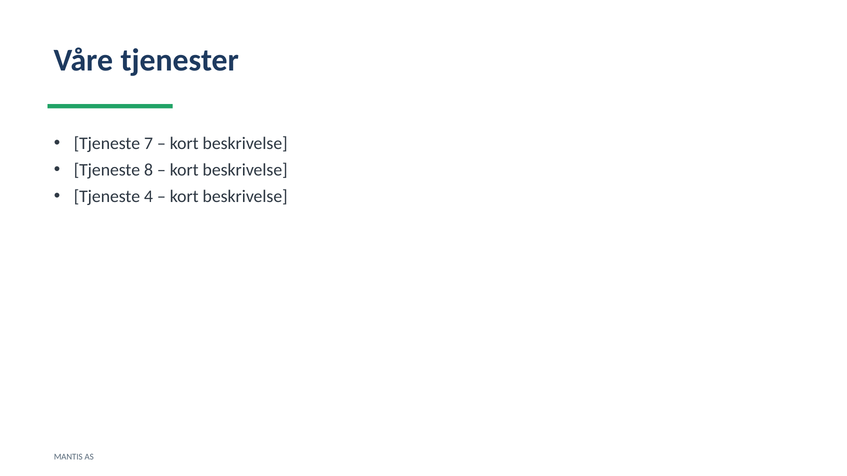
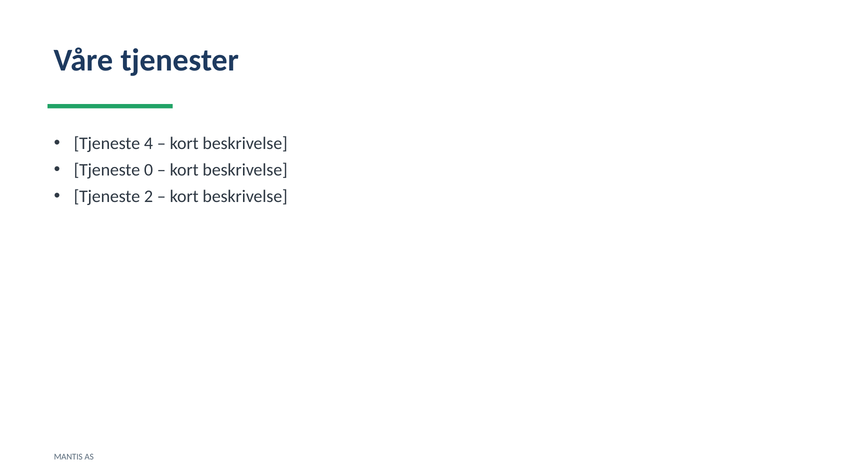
7: 7 -> 4 (148, 143)
8: 8 -> 0 (148, 170)
4: 4 -> 2 (148, 196)
